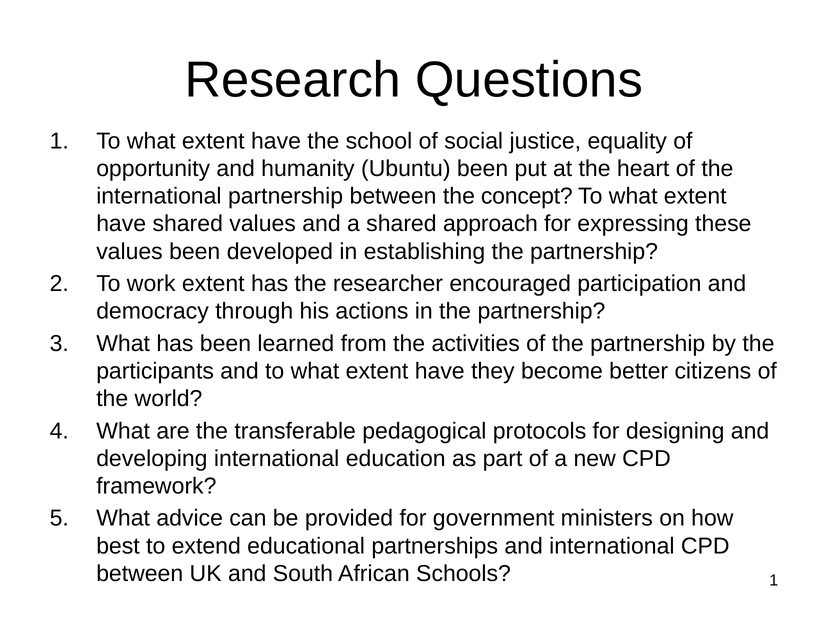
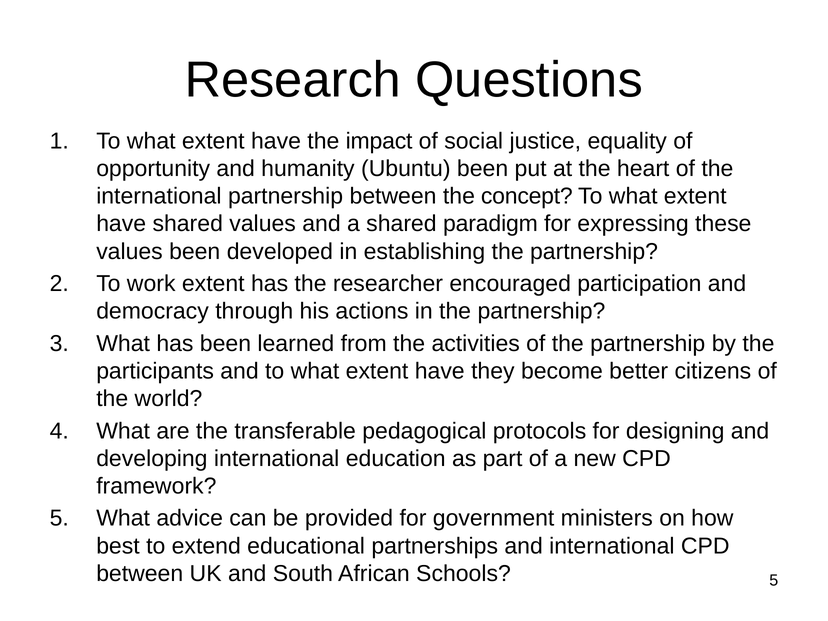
school: school -> impact (379, 141)
approach: approach -> paradigm (490, 224)
Schools 1: 1 -> 5 (774, 580)
